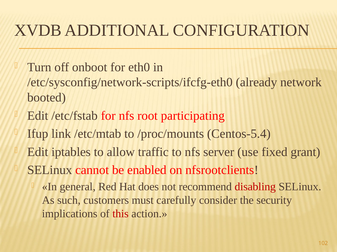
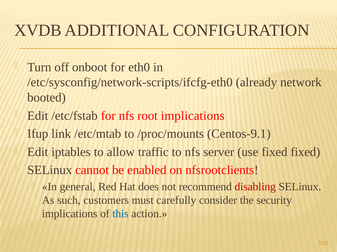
root participating: participating -> implications (193, 116)
Centos-5.4: Centos-5.4 -> Centos-9.1 (239, 134)
fixed grant: grant -> fixed (305, 152)
this colour: red -> blue (120, 214)
